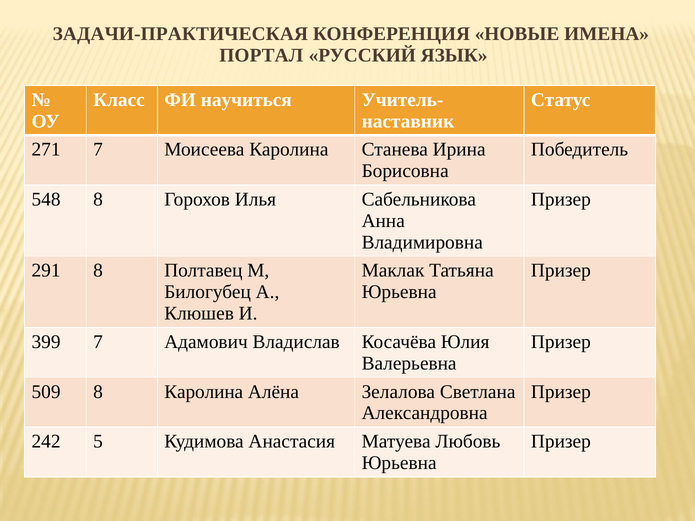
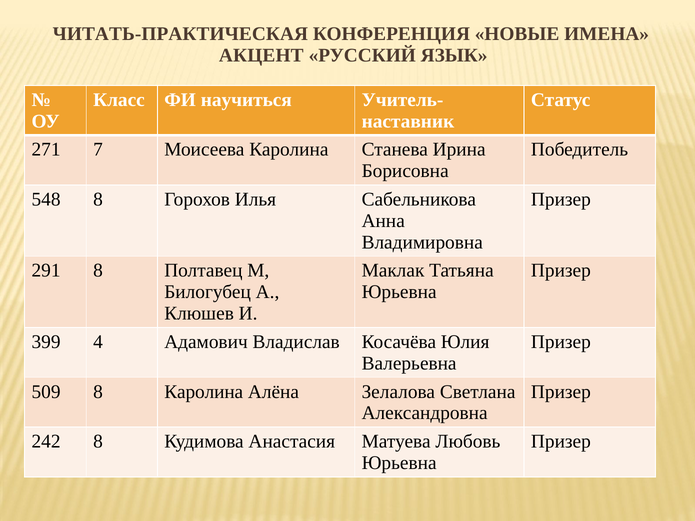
ЗАДАЧИ-ПРАКТИЧЕСКАЯ: ЗАДАЧИ-ПРАКТИЧЕСКАЯ -> ЧИТАТЬ-ПРАКТИЧЕСКАЯ (180, 34)
ПОРТАЛ: ПОРТАЛ -> АКЦЕНТ (261, 56)
399 7: 7 -> 4 (98, 342)
242 5: 5 -> 8 (98, 442)
